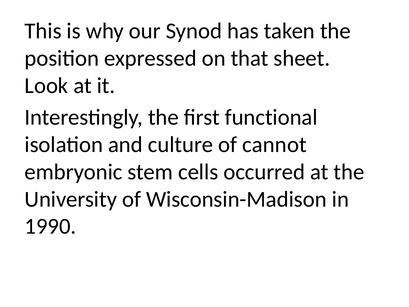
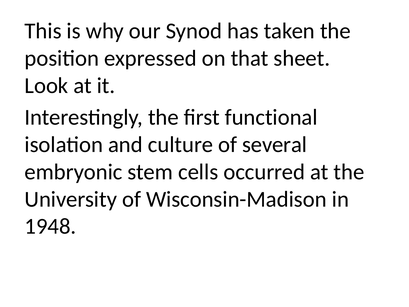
cannot: cannot -> several (275, 144)
1990: 1990 -> 1948 (50, 226)
